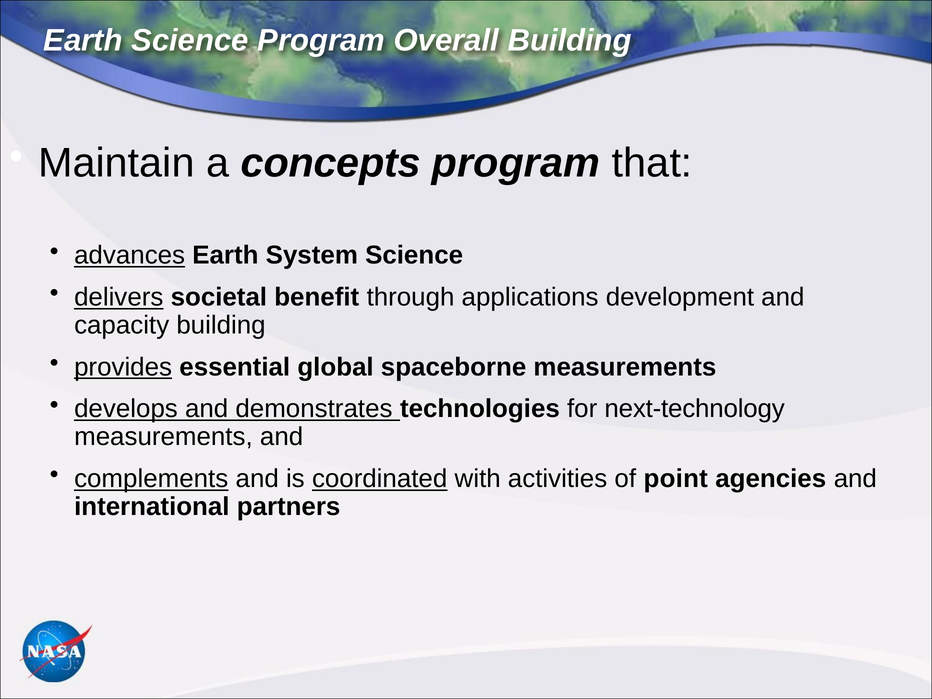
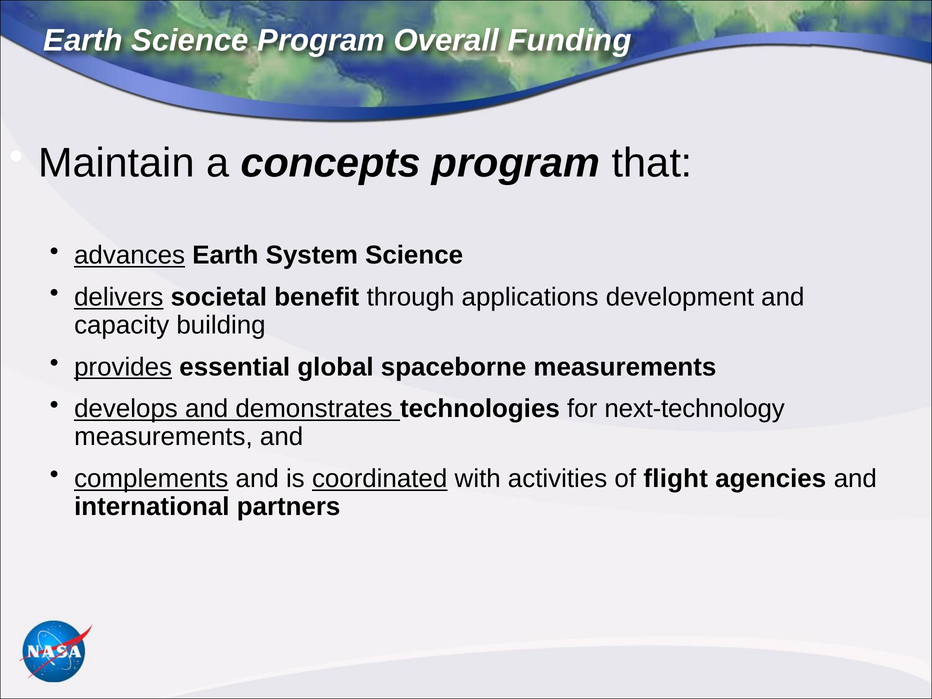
Overall Building: Building -> Funding (570, 41)
point: point -> flight (676, 479)
